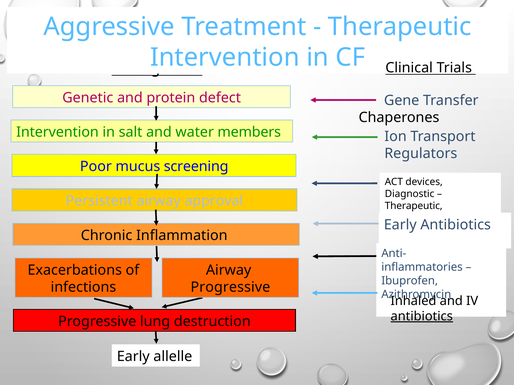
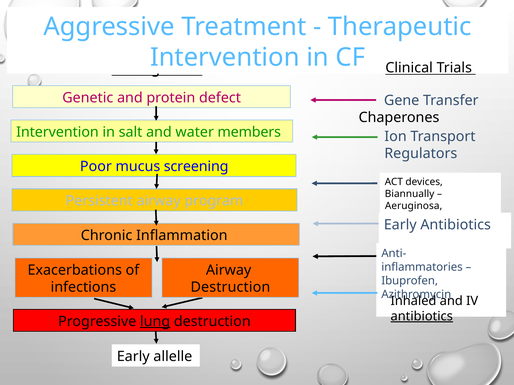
Diagnostic: Diagnostic -> Biannually (410, 194)
approval: approval -> program (214, 201)
Therapeutic: Therapeutic -> Aeruginosa (414, 206)
Progressive: Progressive -> Destruction (230, 288)
lung underline: none -> present (155, 322)
